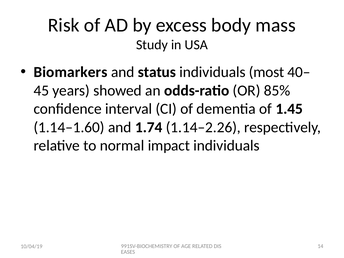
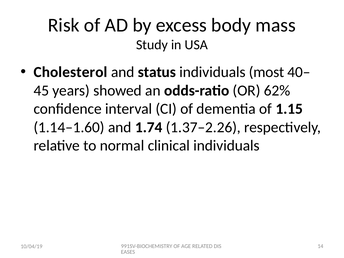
Biomarkers: Biomarkers -> Cholesterol (70, 72)
85%: 85% -> 62% (277, 91)
1.45: 1.45 -> 1.15 (289, 109)
1.14–2.26: 1.14–2.26 -> 1.37–2.26 (203, 127)
impact: impact -> clinical (169, 146)
